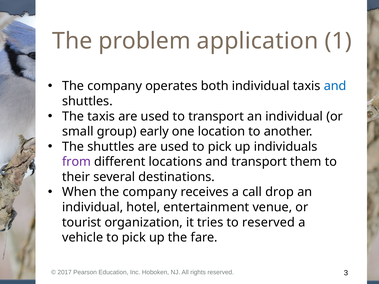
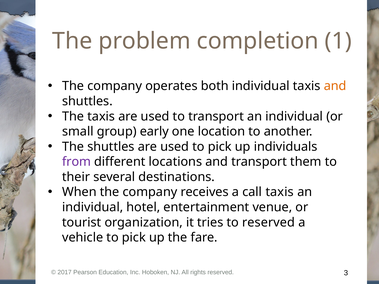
application: application -> completion (258, 41)
and colour: blue -> orange (335, 86)
call drop: drop -> taxis (280, 192)
